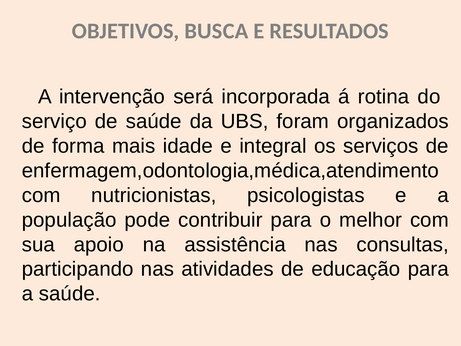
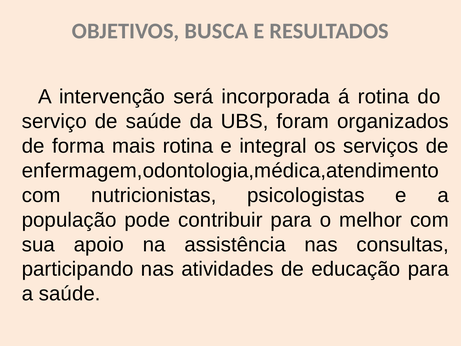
mais idade: idade -> rotina (188, 146)
